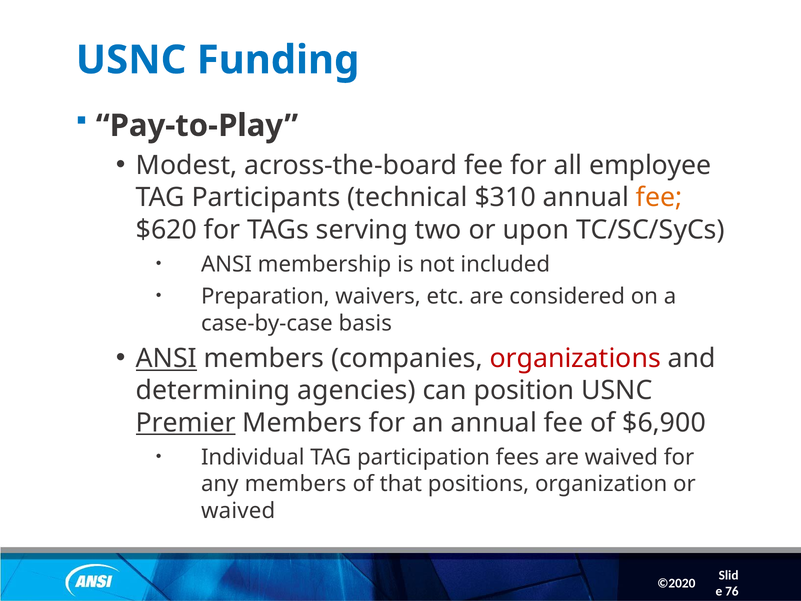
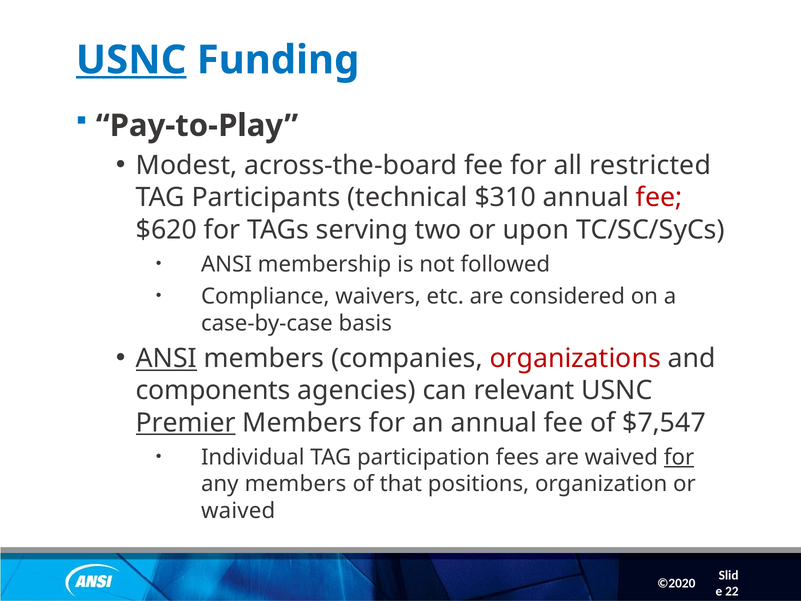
USNC underline: none -> present (131, 60)
employee: employee -> restricted (650, 166)
fee colour: orange -> red (659, 198)
included: included -> followed (505, 264)
Preparation: Preparation -> Compliance (265, 296)
determining: determining -> components (213, 390)
position: position -> relevant (524, 390)
$6,900: $6,900 -> $7,547 (664, 423)
for underline: none -> present (679, 457)
76: 76 -> 22 (732, 591)
